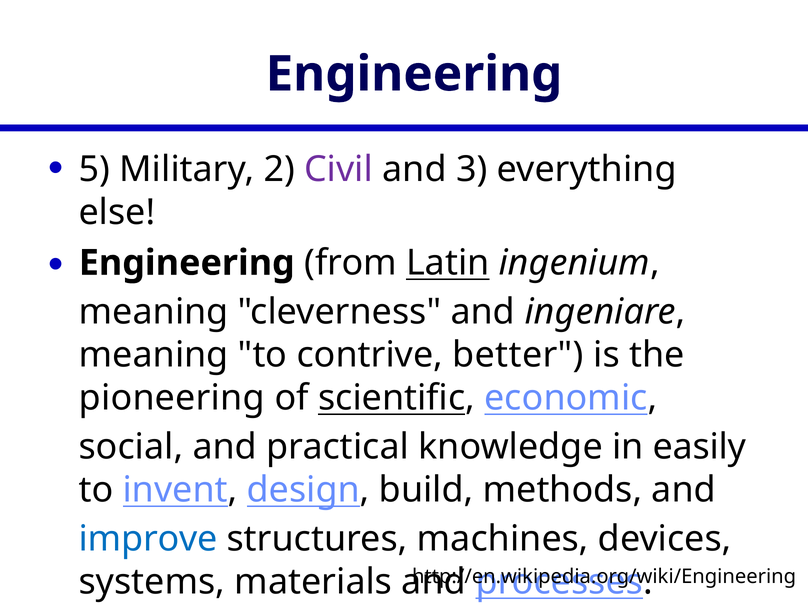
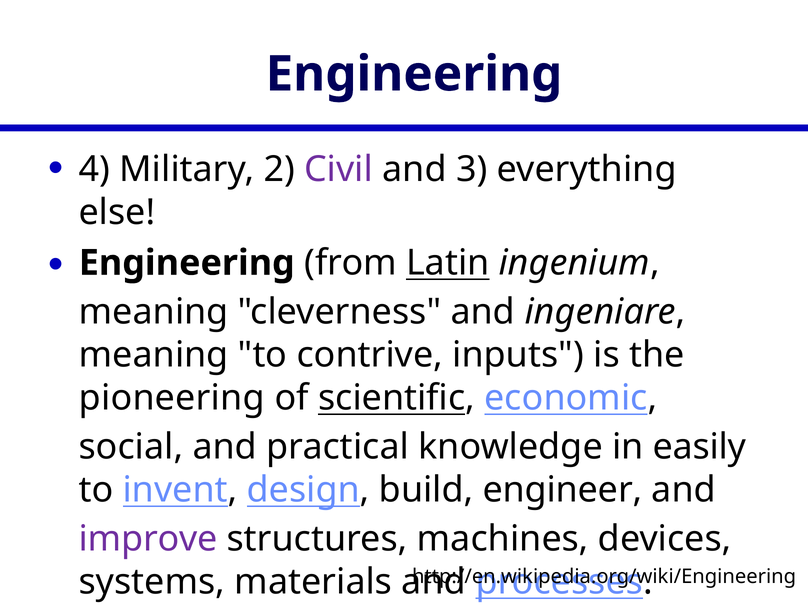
5: 5 -> 4 (94, 170)
better: better -> inputs (518, 355)
methods: methods -> engineer (563, 490)
improve colour: blue -> purple (148, 539)
